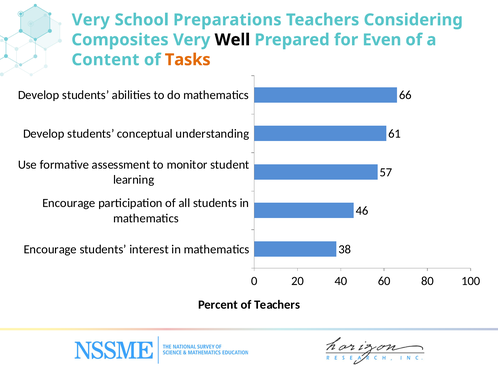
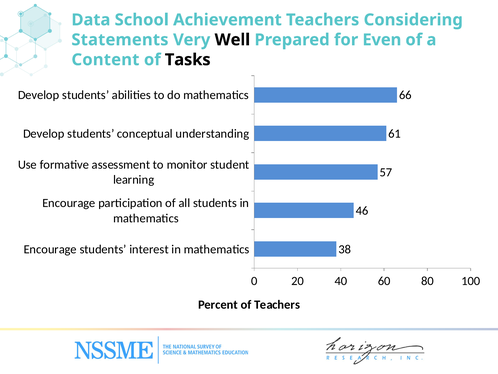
Very: Very -> Data (91, 20)
Preparations: Preparations -> Achievement (227, 20)
Composites: Composites -> Statements (120, 40)
Tasks colour: orange -> black (188, 60)
